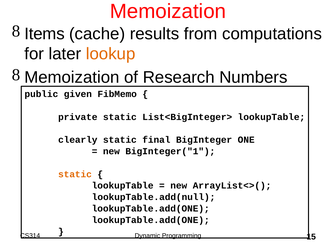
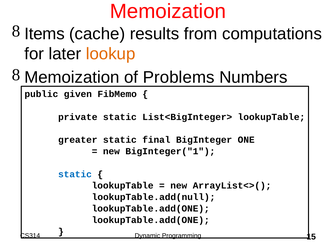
Research: Research -> Problems (179, 77)
clearly: clearly -> greater (78, 140)
static colour: orange -> blue (75, 174)
